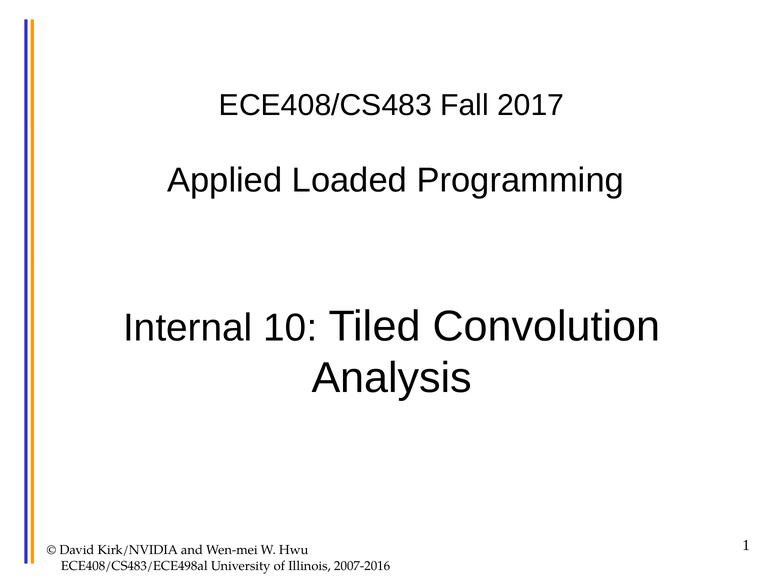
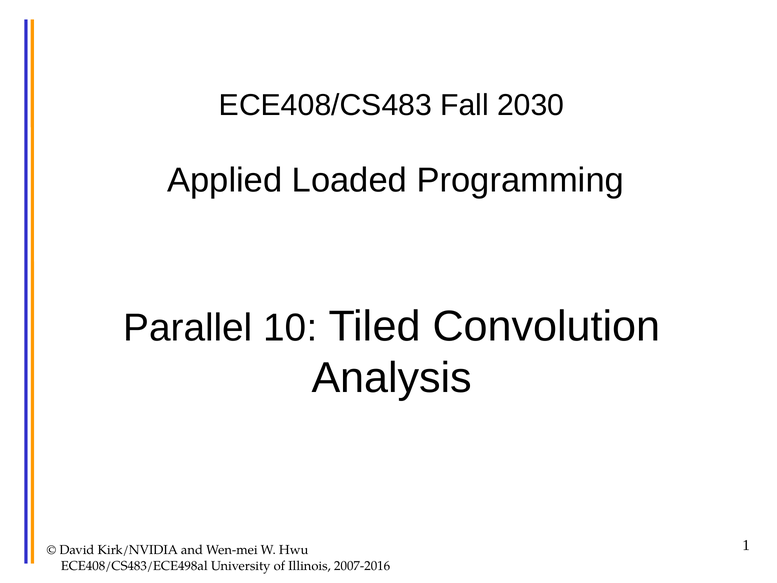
2017: 2017 -> 2030 (531, 105)
Internal: Internal -> Parallel (188, 328)
